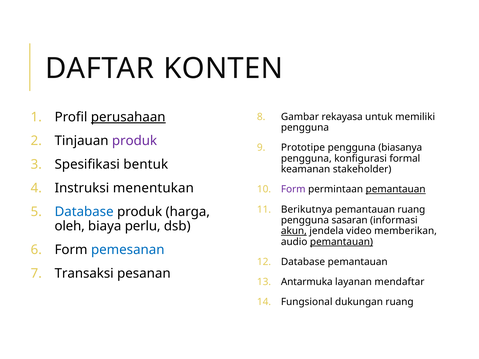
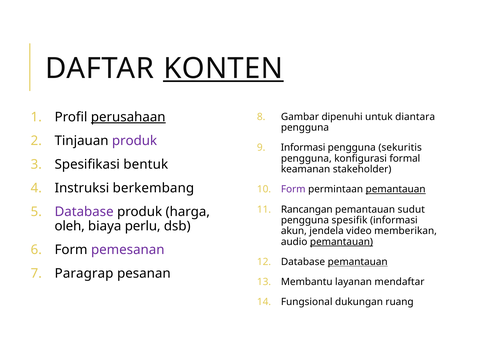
KONTEN underline: none -> present (223, 69)
rekayasa: rekayasa -> dipenuhi (342, 117)
memiliki: memiliki -> diantara (415, 117)
Prototipe: Prototipe -> Informasi (303, 148)
biasanya: biasanya -> sekuritis (400, 148)
menentukan: menentukan -> berkembang (153, 188)
Berikutnya: Berikutnya -> Rancangan (307, 210)
pemantauan ruang: ruang -> sudut (411, 210)
Database colour: blue -> purple (84, 212)
sasaran: sasaran -> spesifik (350, 220)
akun underline: present -> none (294, 231)
pemesanan colour: blue -> purple (128, 250)
pemantauan underline: none -> present (358, 262)
Transaksi: Transaksi -> Paragrap (84, 274)
Antarmuka: Antarmuka -> Membantu (307, 282)
